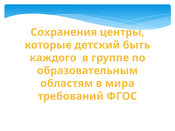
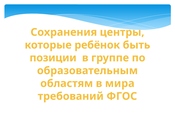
детский: детский -> ребёнок (97, 45)
каждого: каждого -> позиции (53, 58)
